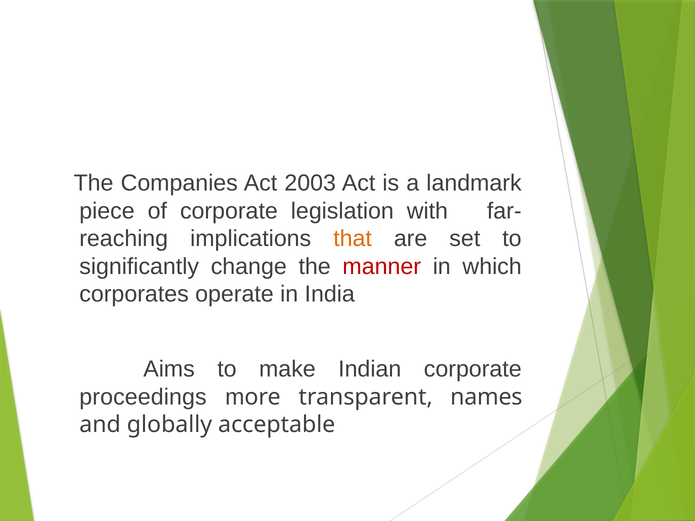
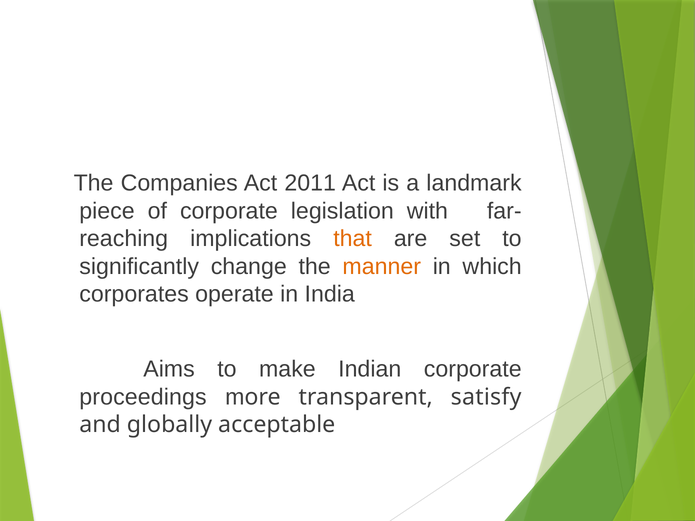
2003: 2003 -> 2011 (310, 183)
manner colour: red -> orange (382, 267)
names: names -> satisfy (486, 397)
